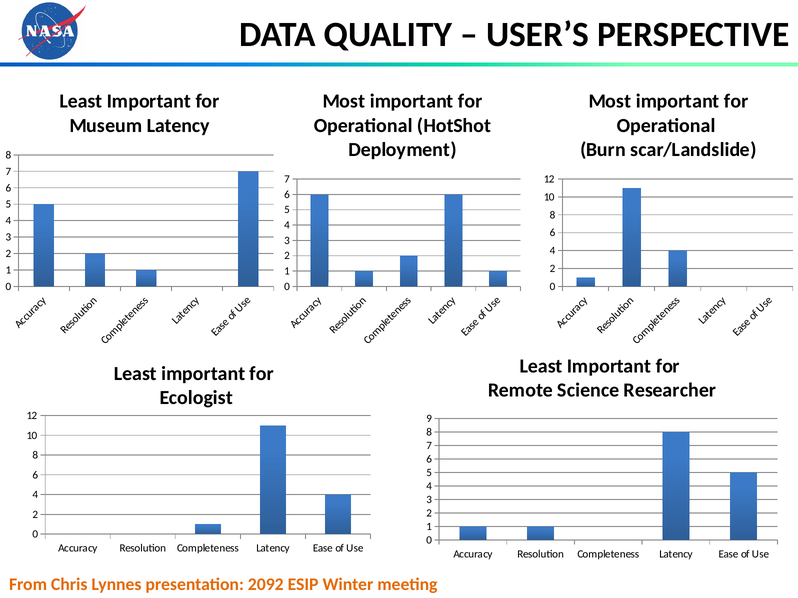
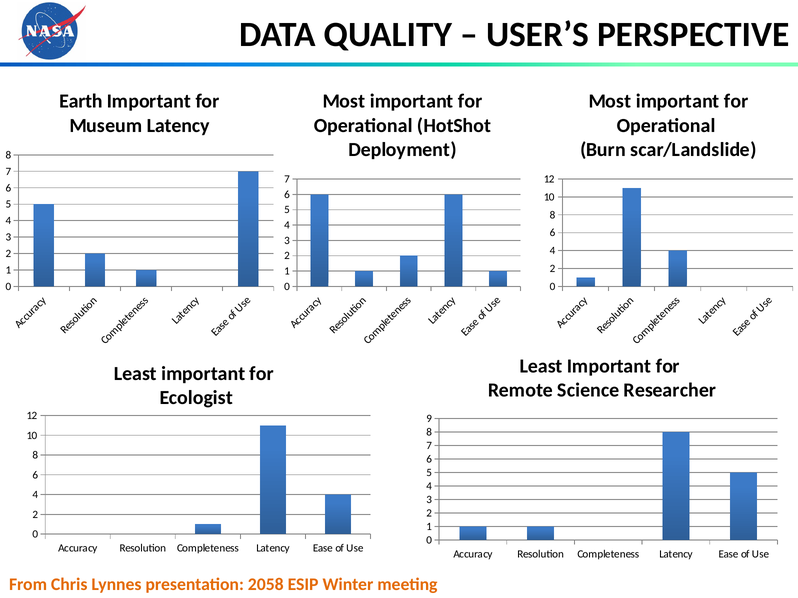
Least: Least -> Earth (81, 101)
2092: 2092 -> 2058 (266, 585)
